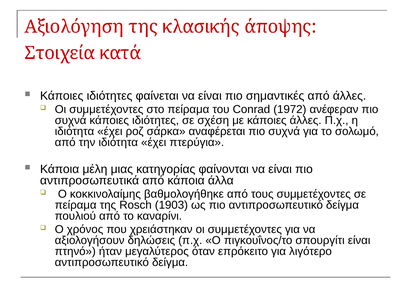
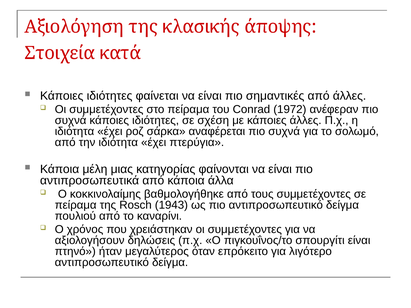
1903: 1903 -> 1943 (171, 205)
